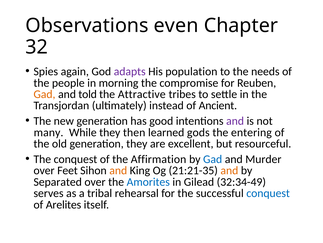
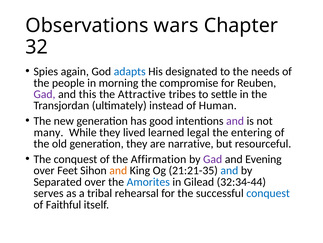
even: even -> wars (176, 26)
adapts colour: purple -> blue (130, 71)
population: population -> designated (191, 71)
Gad colour: orange -> purple (44, 94)
told: told -> this (88, 94)
Ancient: Ancient -> Human (218, 105)
then: then -> lived (134, 132)
gods: gods -> legal (198, 132)
excellent: excellent -> narrative (191, 143)
Gad colour: blue -> purple (213, 159)
Murder: Murder -> Evening (263, 159)
and colour: orange -> blue (229, 170)
32:34-49: 32:34-49 -> 32:34-44 (241, 181)
Arelites: Arelites -> Faithful (64, 204)
